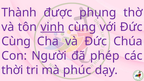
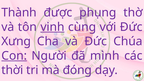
Cùng: Cùng -> Xưng (16, 41)
Con underline: none -> present (14, 56)
phép: phép -> mình (105, 56)
phúc: phúc -> đóng (77, 70)
